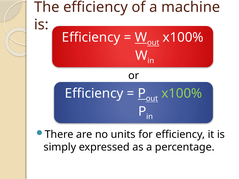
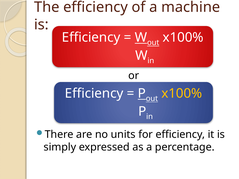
x100% colour: light green -> yellow (182, 93)
